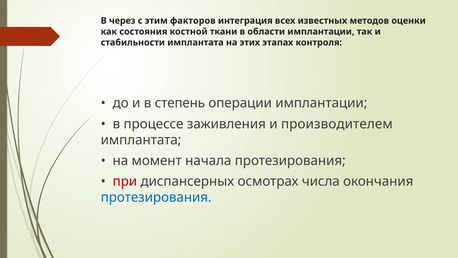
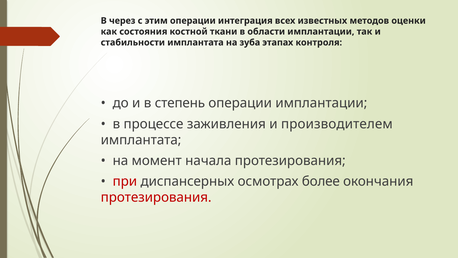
этим факторов: факторов -> операции (193, 21)
этих: этих -> зуба (250, 42)
числа: числа -> более (321, 181)
протезирования colour: blue -> red (156, 197)
